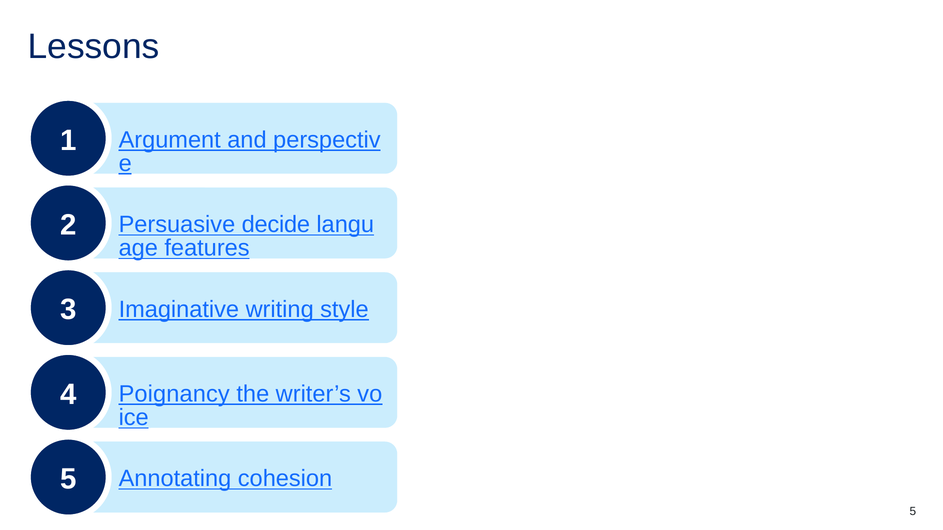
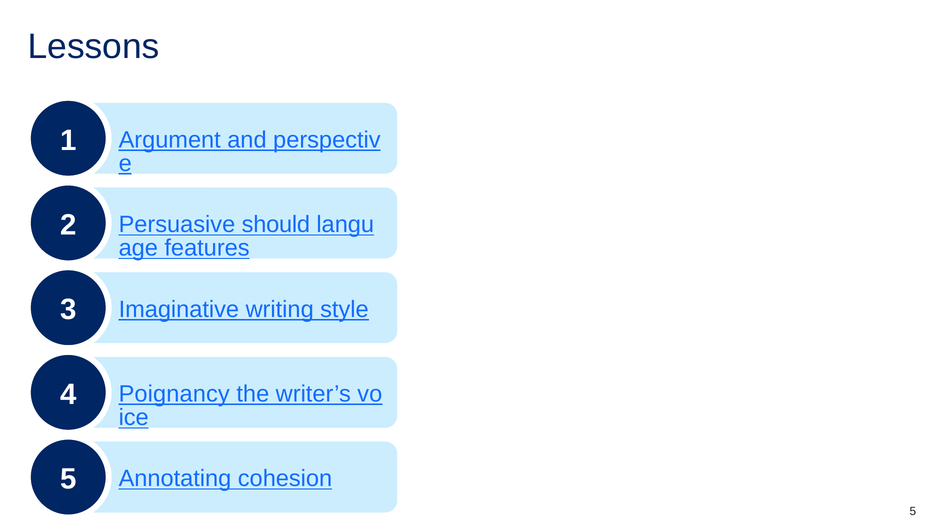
decide: decide -> should (276, 225)
